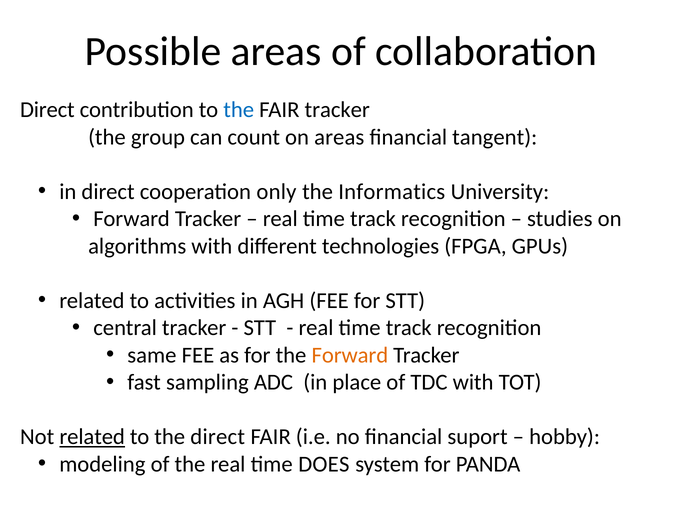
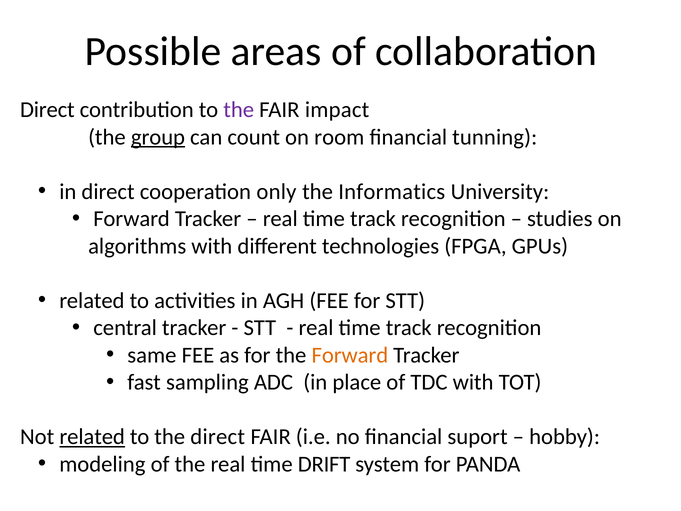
the colour: blue -> purple (239, 110)
FAIR tracker: tracker -> impact (337, 110)
group underline: none -> present (158, 137)
on areas: areas -> room (339, 137)
tangent: tangent -> tunning (495, 137)
DOES: DOES -> DRIFT (324, 464)
